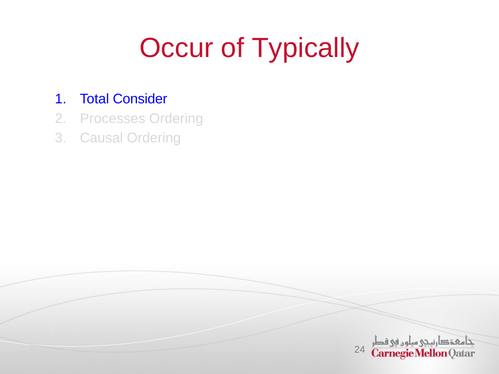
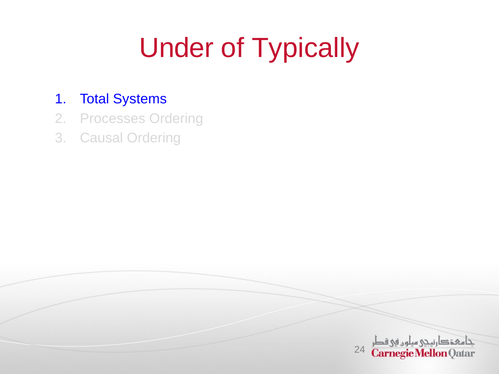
Occur: Occur -> Under (177, 48)
Consider: Consider -> Systems (140, 99)
